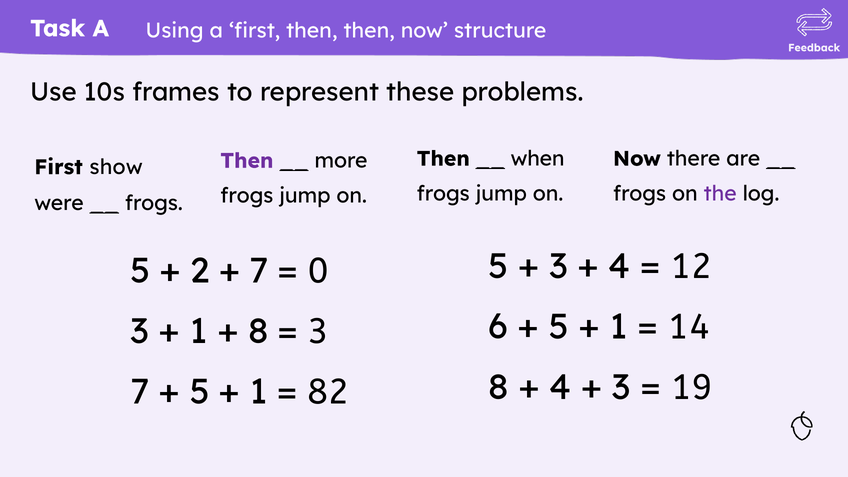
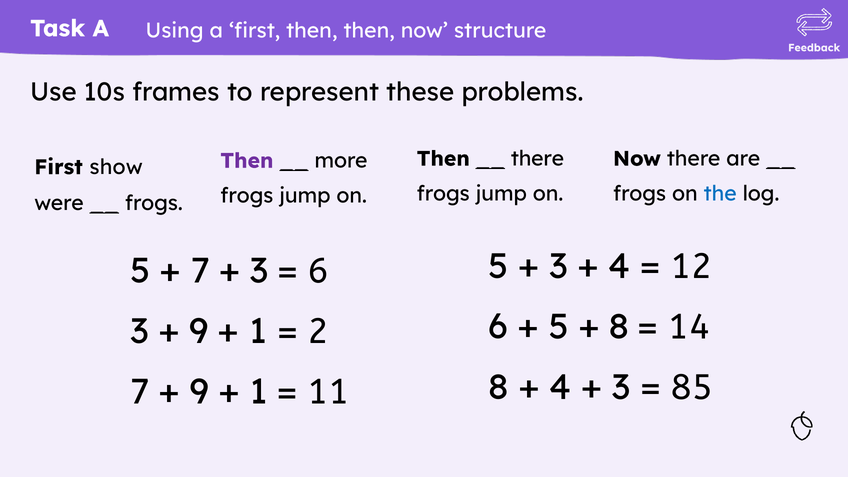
when: when -> there (538, 159)
the colour: purple -> blue (720, 194)
2: 2 -> 7 (200, 271)
7: 7 -> 3 (259, 271)
0: 0 -> 6 (318, 271)
1: 1 -> 8 (619, 327)
1: 1 -> 9 (199, 332)
8: 8 -> 1 (258, 332)
3: 3 -> 2 (318, 332)
19: 19 -> 85 (692, 388)
5: 5 -> 9 (199, 392)
82: 82 -> 11 (328, 392)
